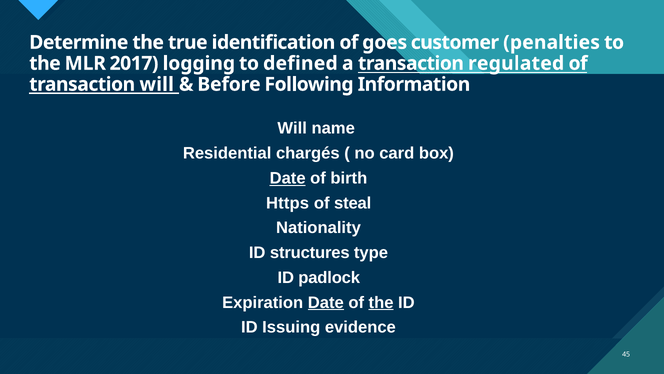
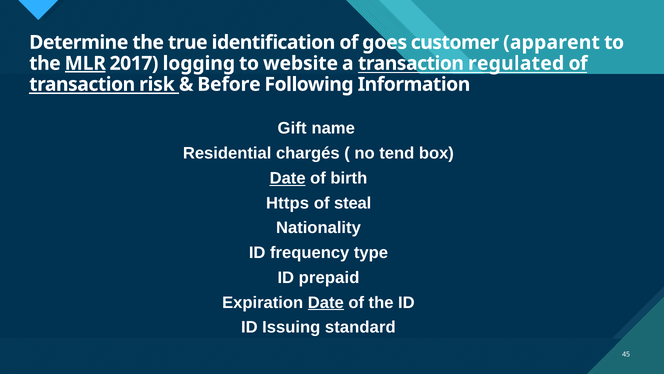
penalties: penalties -> apparent (552, 42)
MLR underline: none -> present (85, 63)
defined: defined -> website (301, 63)
transaction will: will -> risk (157, 84)
Will: Will -> Gift (292, 128)
card: card -> tend (397, 153)
structures: structures -> frequency (310, 252)
padlock: padlock -> prepaid (329, 277)
the underline: present -> none (381, 302)
evidence: evidence -> standard (360, 327)
